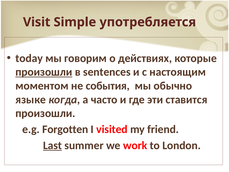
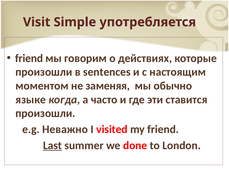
today: today -> friend (29, 58)
произошли underline: present -> none (44, 72)
события: события -> заменяя (108, 86)
Forgotten: Forgotten -> Неважно (65, 129)
work: work -> done (135, 145)
